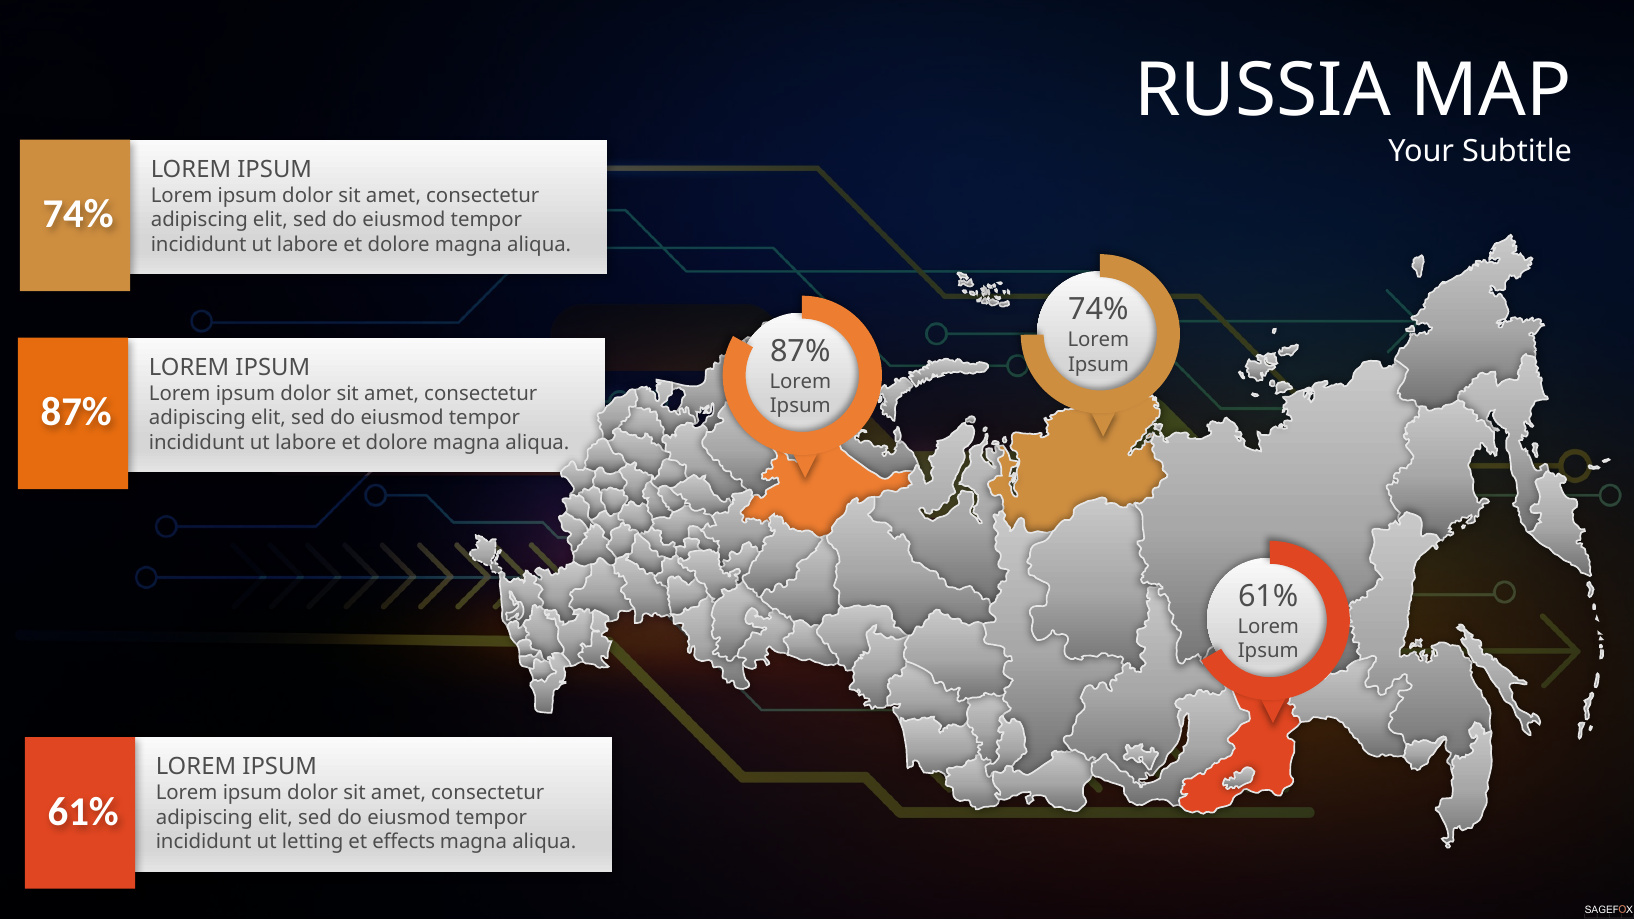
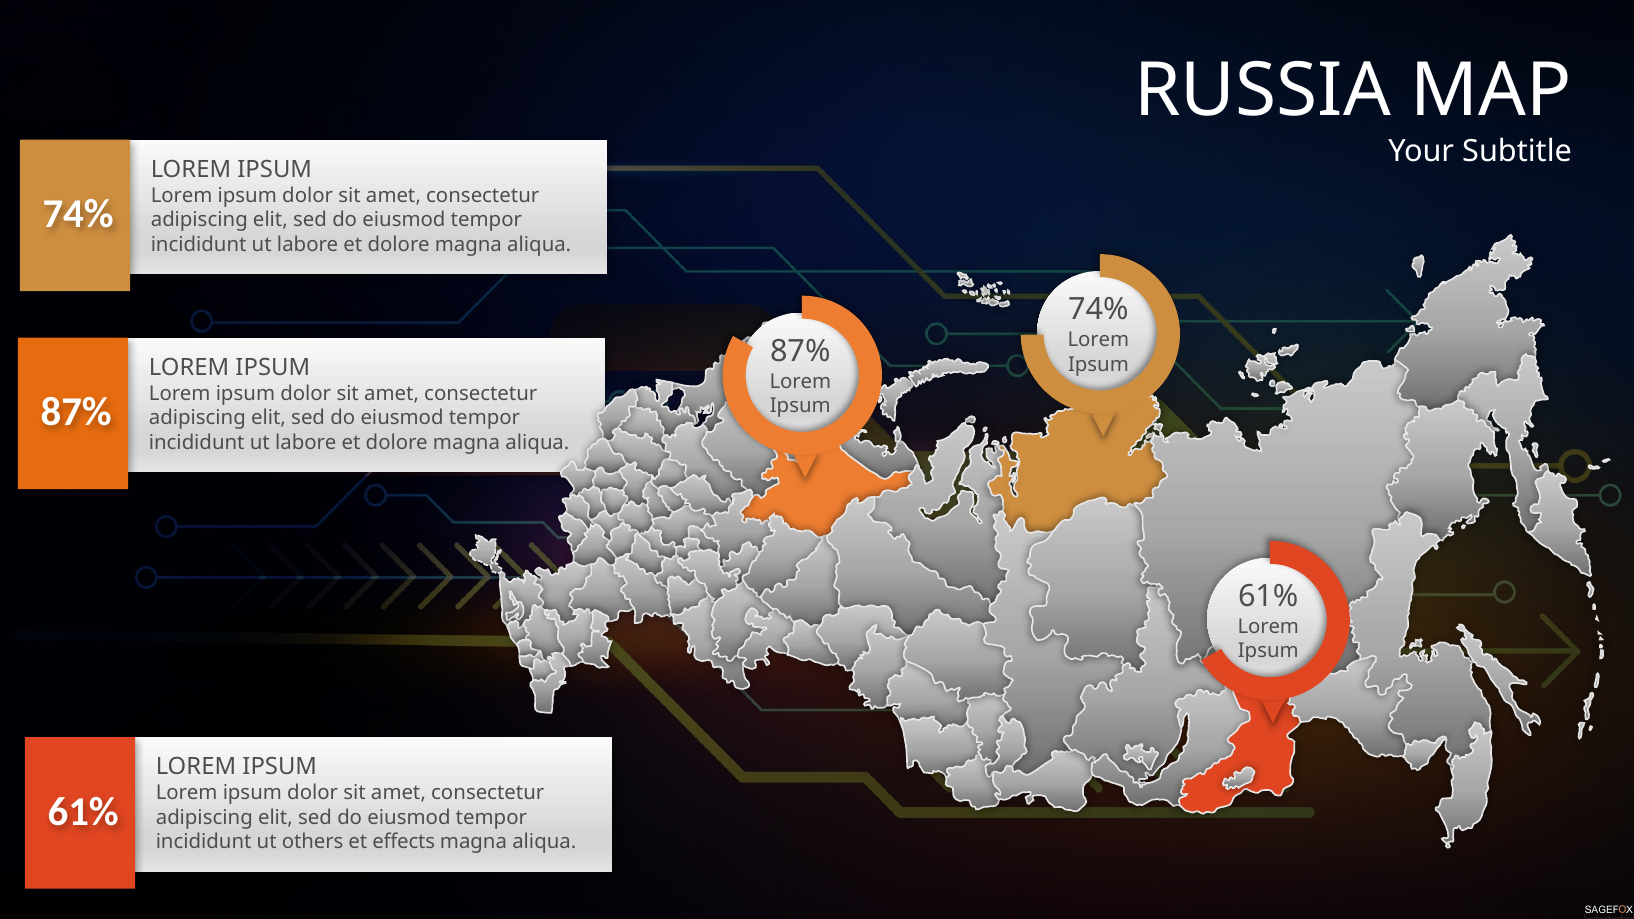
letting: letting -> others (313, 842)
